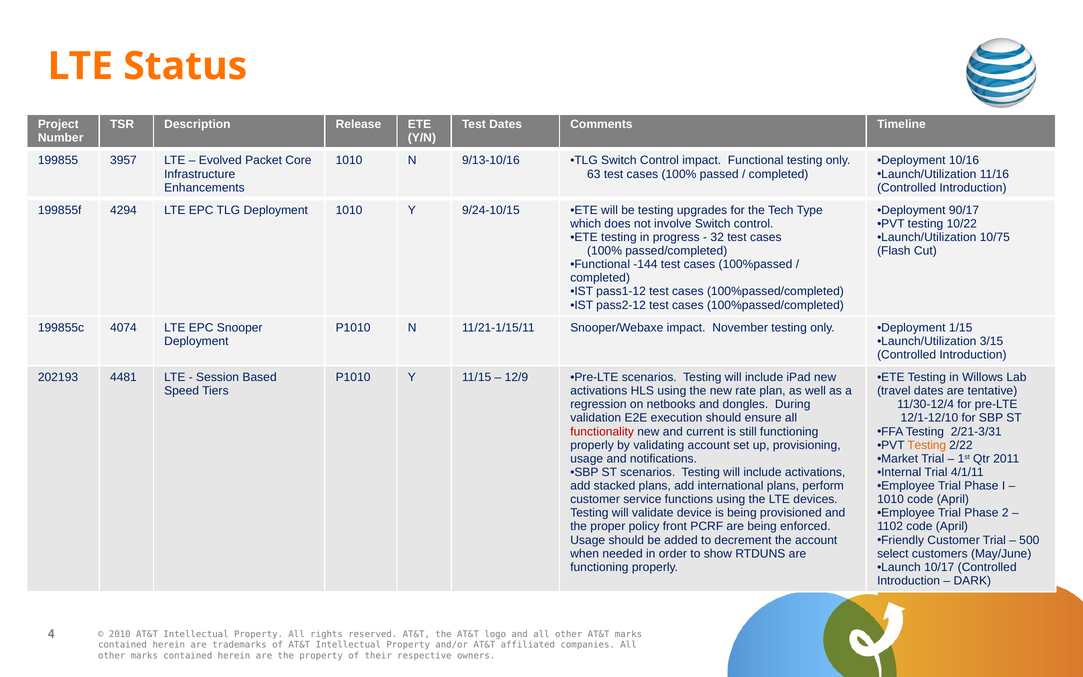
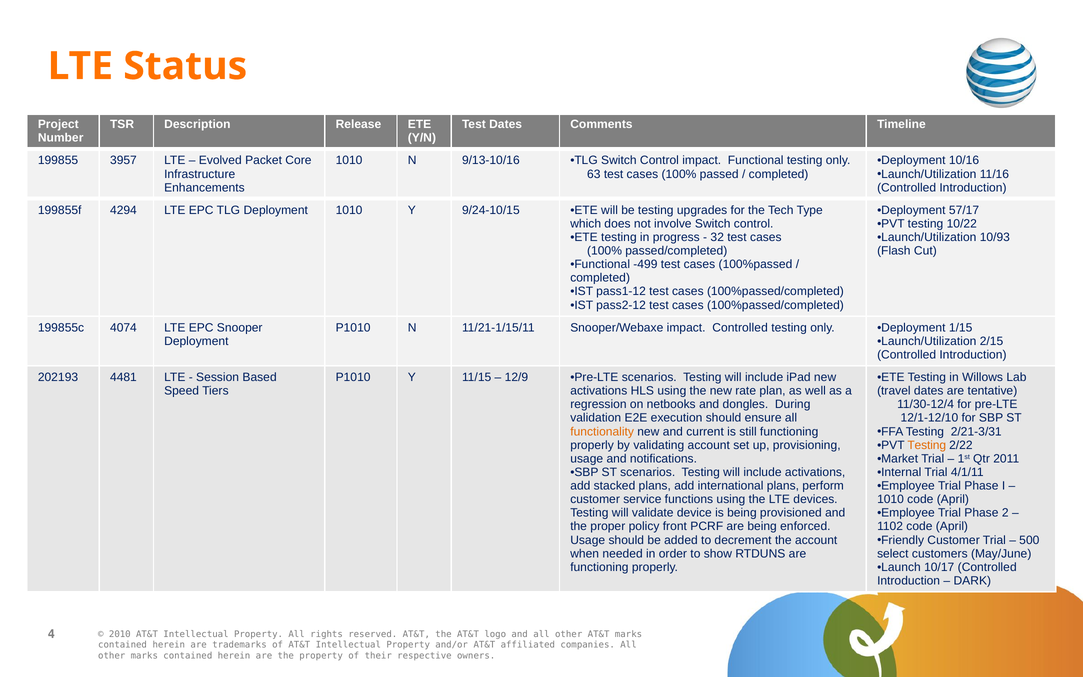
90/17: 90/17 -> 57/17 (964, 210)
10/75: 10/75 -> 10/93 (995, 237)
-144: -144 -> -499 (645, 264)
impact November: November -> Controlled (740, 328)
3/15: 3/15 -> 2/15 (991, 341)
functionality colour: red -> orange (602, 431)
